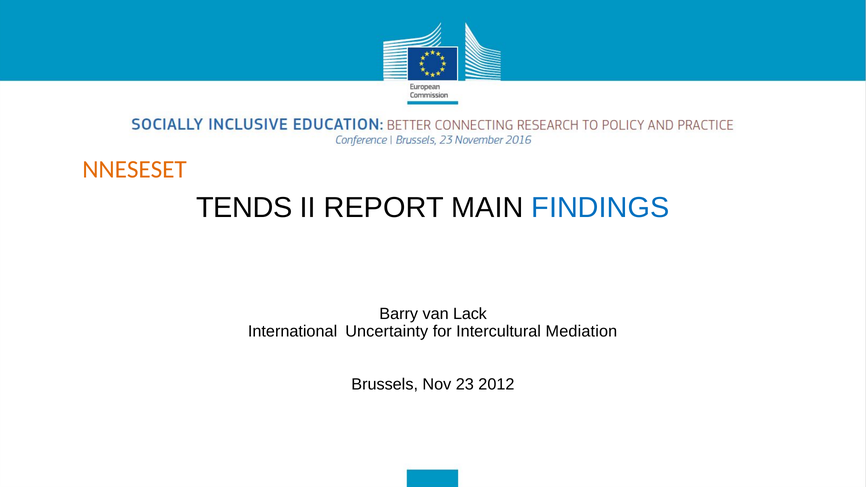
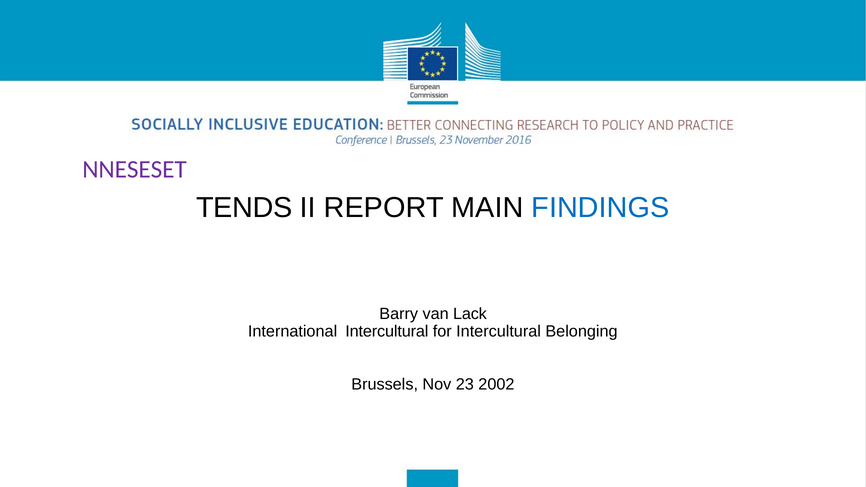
NNESESET colour: orange -> purple (135, 170)
International Uncertainty: Uncertainty -> Intercultural (387, 332)
Mediation: Mediation -> Belonging (582, 332)
2012: 2012 -> 2002 (496, 385)
